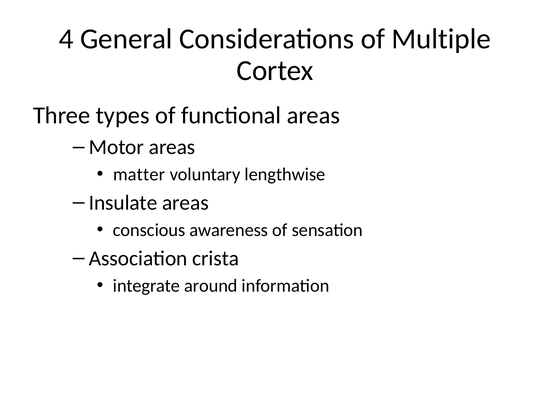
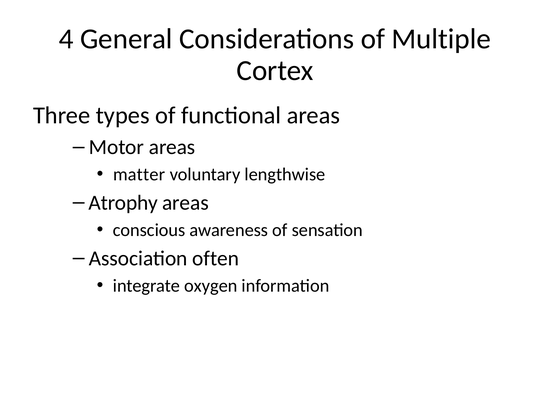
Insulate: Insulate -> Atrophy (123, 203)
crista: crista -> often (216, 258)
around: around -> oxygen (211, 285)
